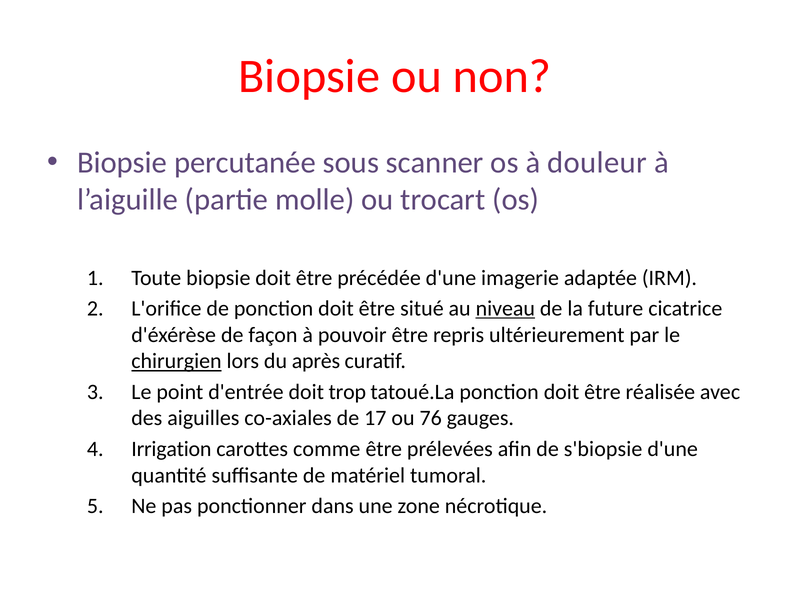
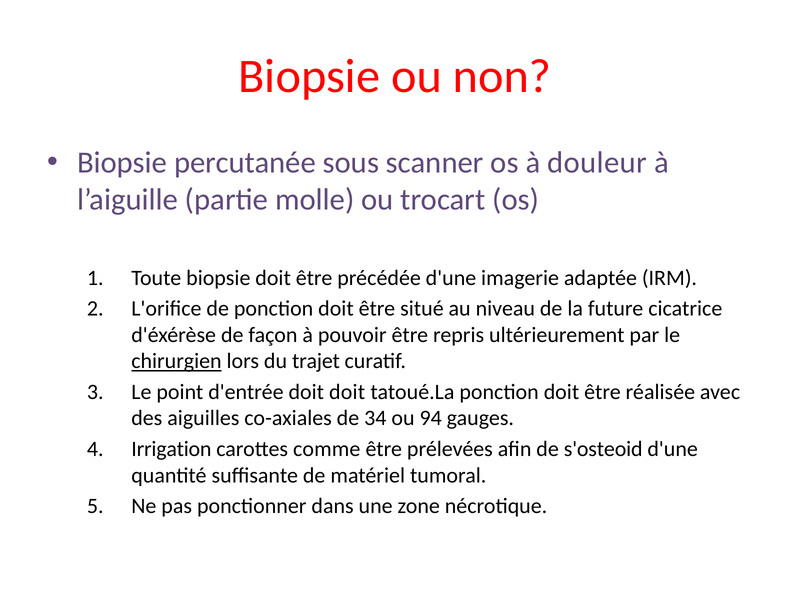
niveau underline: present -> none (505, 309)
après: après -> trajet (316, 362)
doit trop: trop -> doit (347, 392)
17: 17 -> 34 (375, 419)
76: 76 -> 94 (431, 419)
s'biopsie: s'biopsie -> s'osteoid (603, 449)
